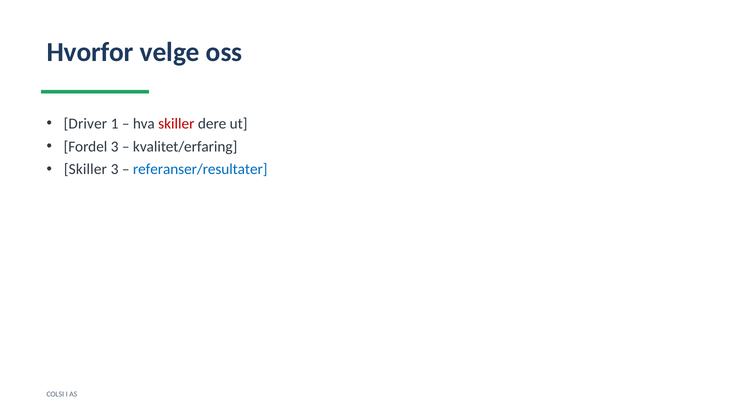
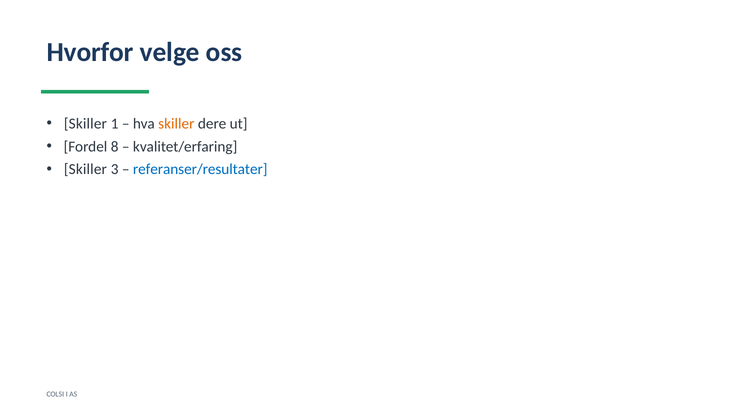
Driver: Driver -> Skiller (85, 124)
skiller colour: red -> orange (176, 124)
Fordel 3: 3 -> 8 (115, 147)
